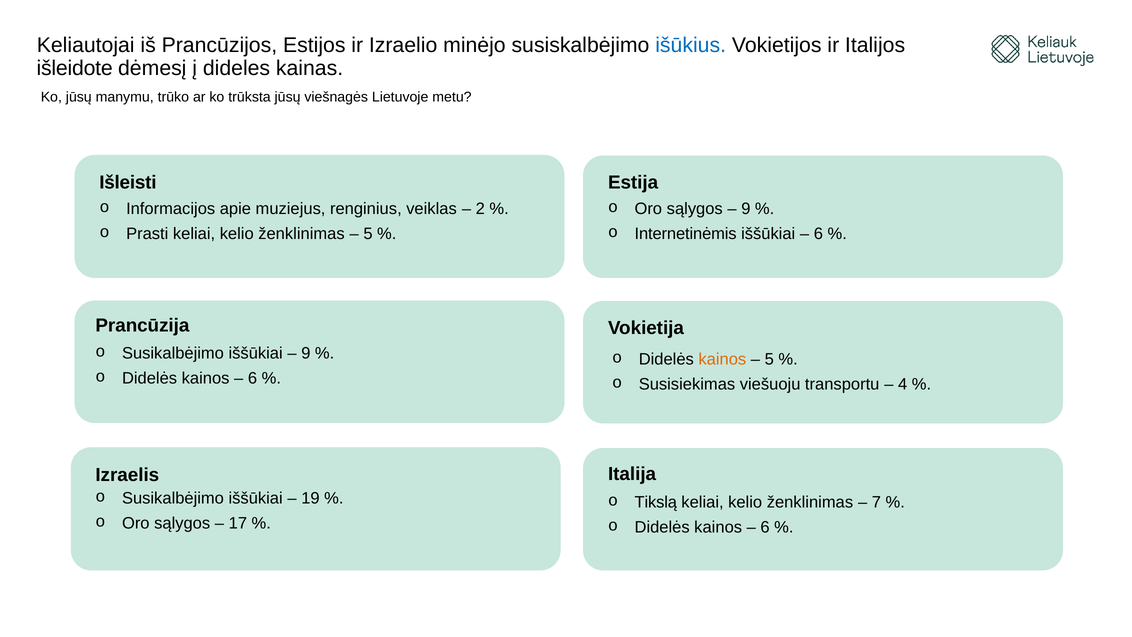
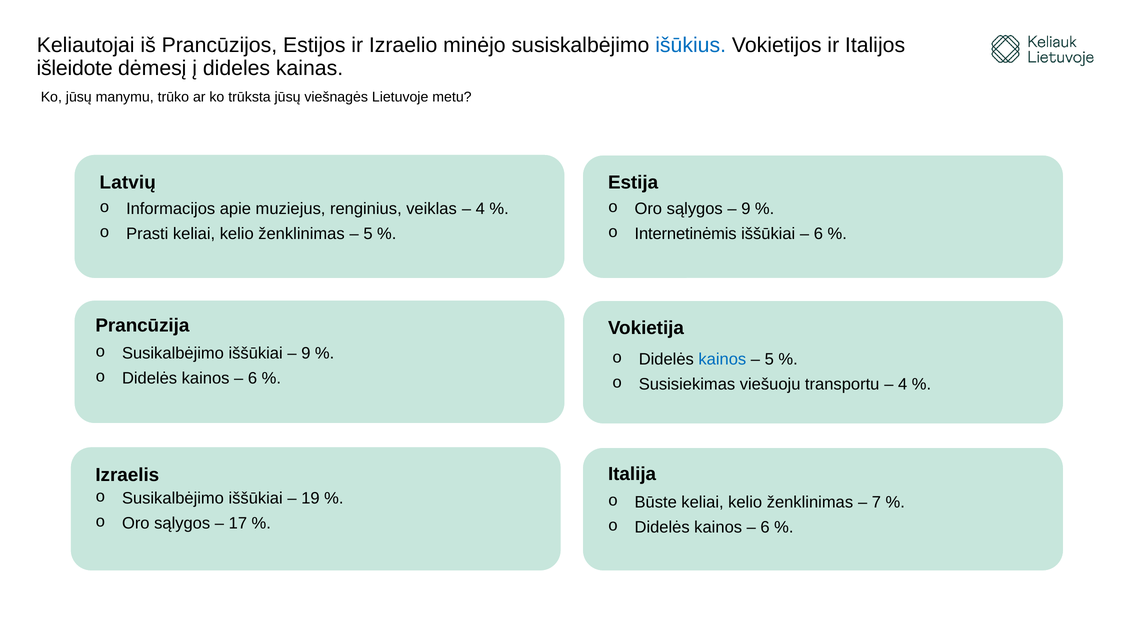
Išleisti: Išleisti -> Latvių (128, 182)
2: 2 -> 4 (480, 209)
kainos colour: orange -> blue (722, 359)
Tikslą: Tikslą -> Būste (656, 502)
